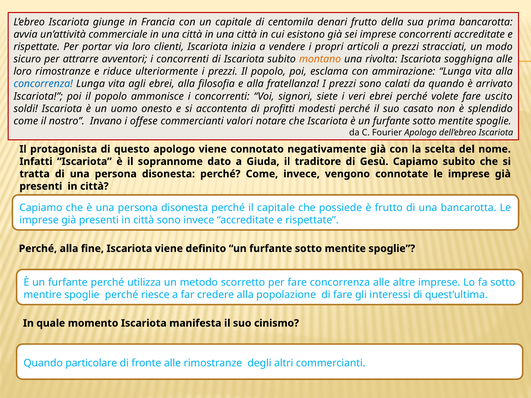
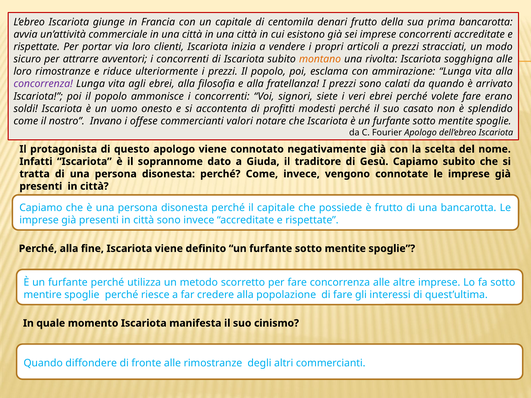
concorrenza colour: blue -> purple (43, 84)
uscito: uscito -> erano (499, 96)
particolare: particolare -> diffondere (91, 363)
